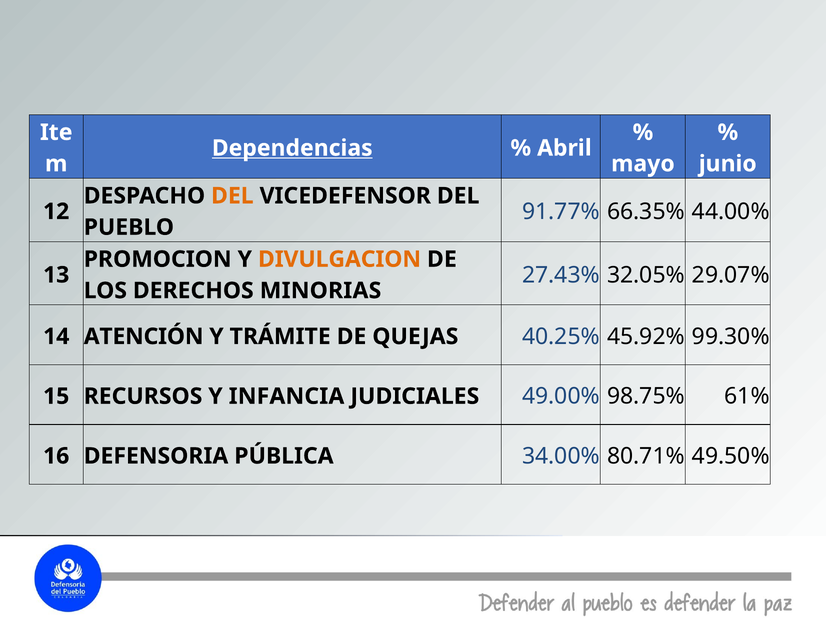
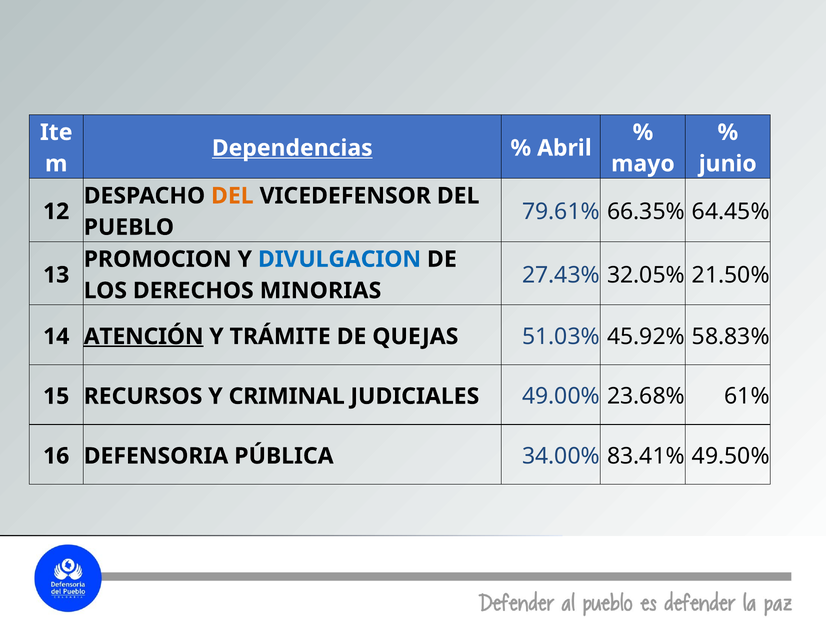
91.77%: 91.77% -> 79.61% (561, 211)
44.00%: 44.00% -> 64.45% (731, 211)
DIVULGACION colour: orange -> blue (340, 259)
29.07%: 29.07% -> 21.50% (731, 275)
ATENCIÓN underline: none -> present (144, 336)
40.25%: 40.25% -> 51.03% (561, 336)
99.30%: 99.30% -> 58.83% (731, 336)
INFANCIA: INFANCIA -> CRIMINAL (287, 396)
98.75%: 98.75% -> 23.68% (646, 396)
80.71%: 80.71% -> 83.41% (646, 456)
